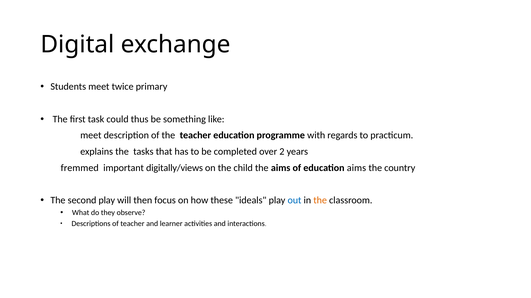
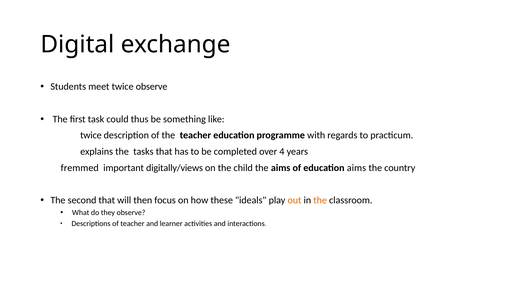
twice primary: primary -> observe (152, 87)
meet: meet -> twice (91, 136)
2: 2 -> 4 (282, 152)
second play: play -> that (107, 201)
out colour: blue -> orange (294, 201)
